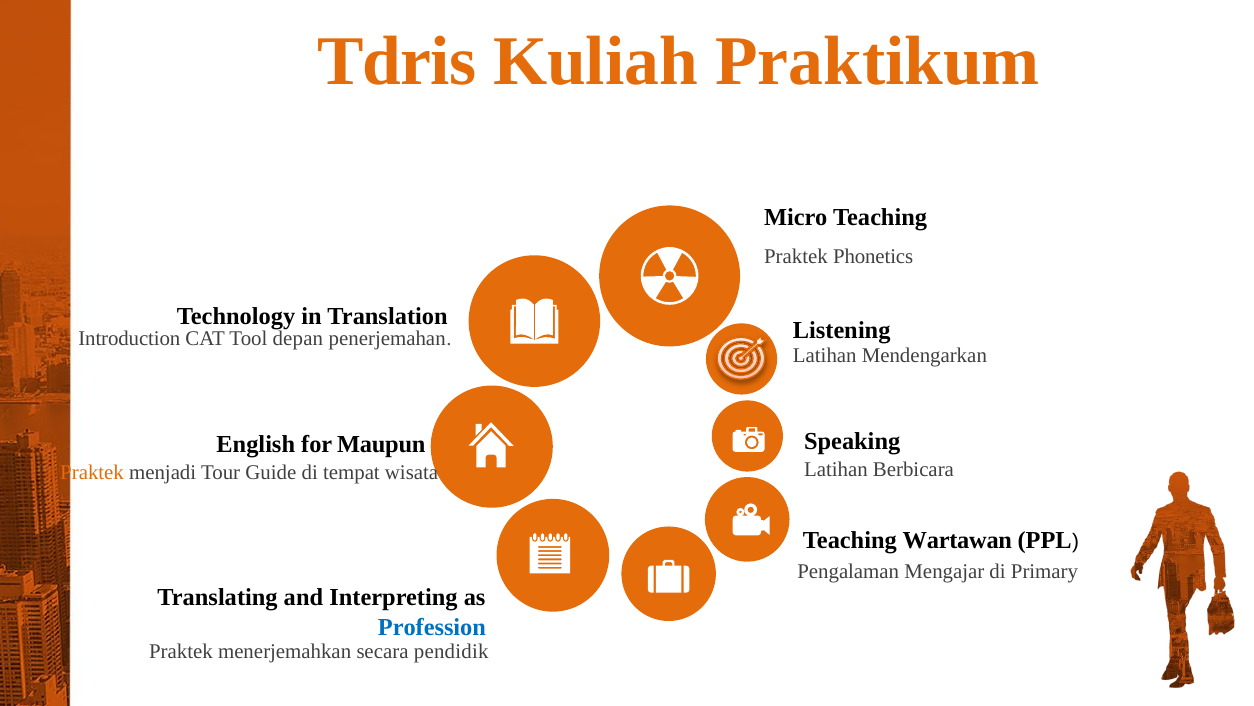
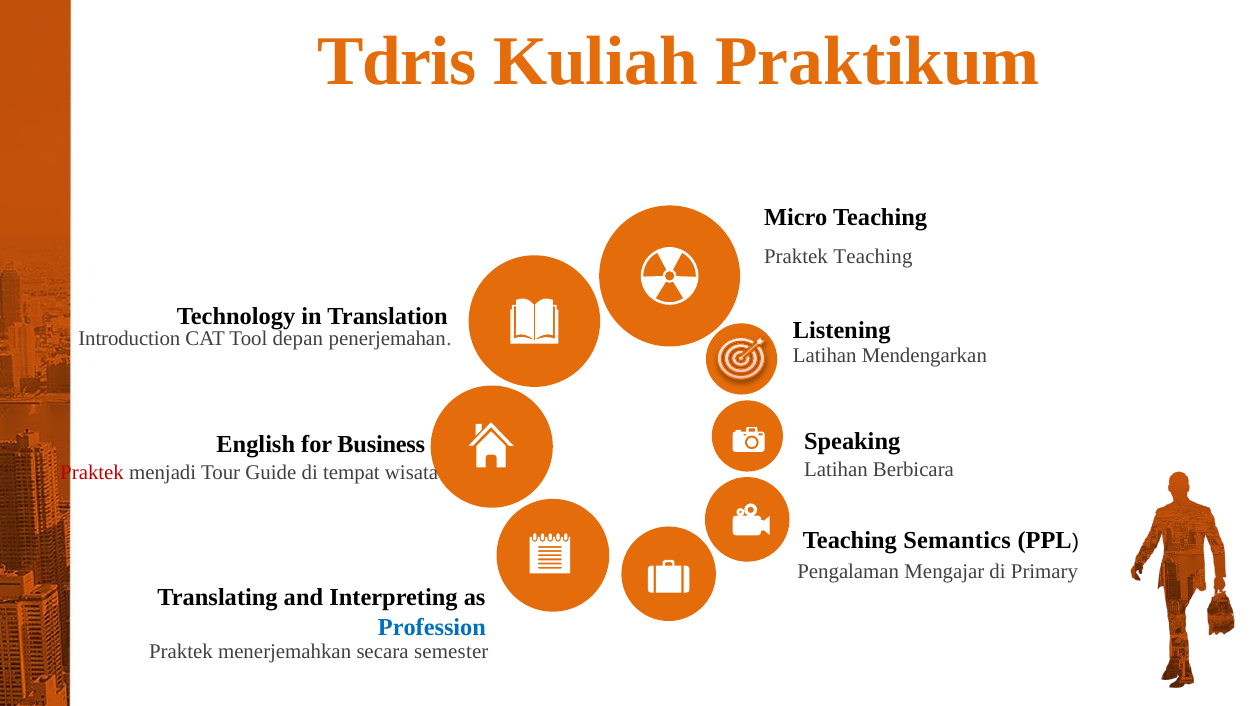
Praktek Phonetics: Phonetics -> Teaching (873, 257)
Maupun: Maupun -> Business (381, 445)
Praktek colour: orange -> red (92, 473)
Wartawan: Wartawan -> Semantics (957, 540)
pendidik: pendidik -> semester (451, 651)
